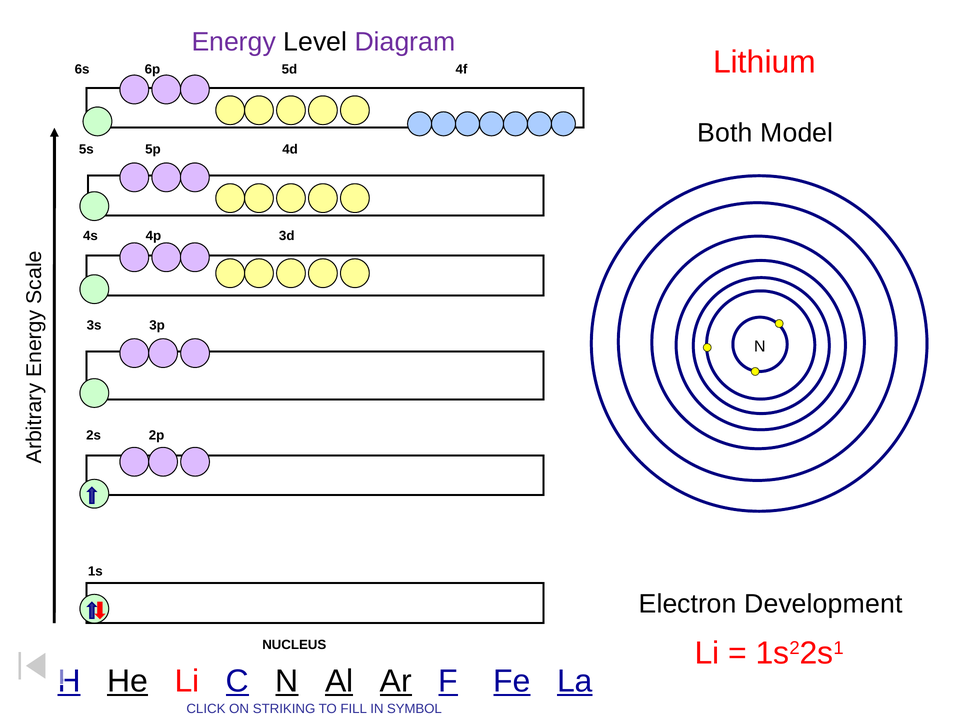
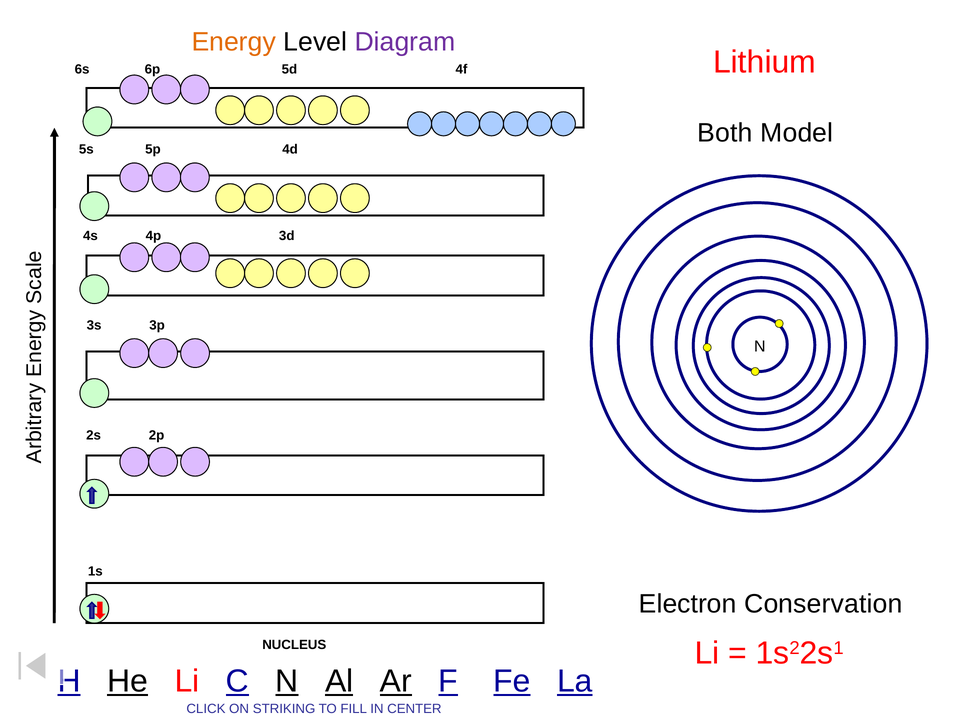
Energy colour: purple -> orange (234, 42)
Development: Development -> Conservation (823, 604)
SYMBOL: SYMBOL -> CENTER (414, 709)
